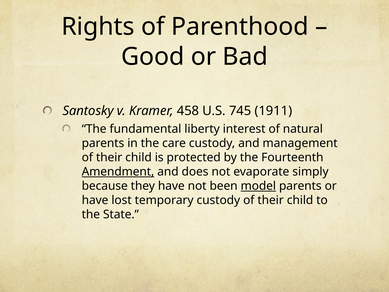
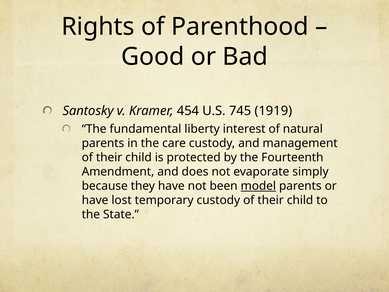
458: 458 -> 454 (188, 111)
1911: 1911 -> 1919 (273, 111)
Amendment underline: present -> none (118, 172)
